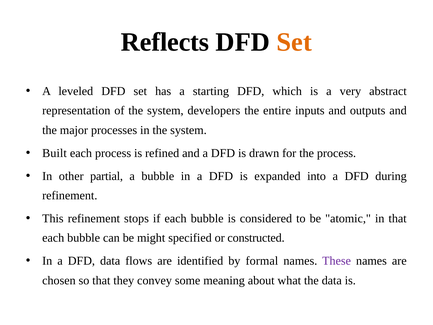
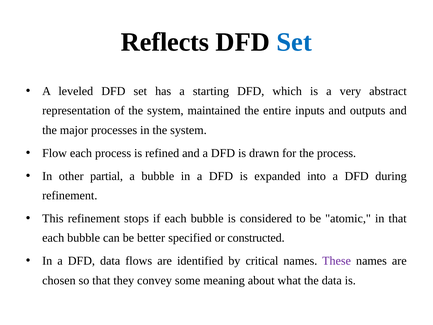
Set colour: orange -> blue (294, 42)
developers: developers -> maintained (214, 111)
Built: Built -> Flow (55, 153)
might: might -> better (151, 238)
formal: formal -> critical (262, 261)
